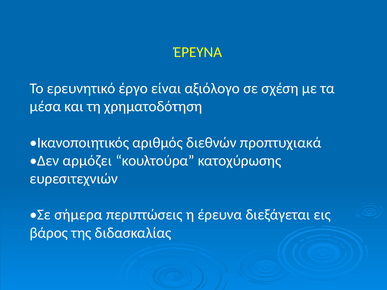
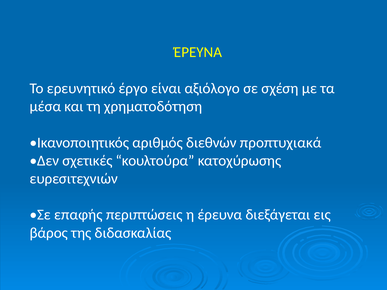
αρμόζει: αρμόζει -> σχετικές (87, 161)
σήμερα: σήμερα -> επαφής (78, 215)
